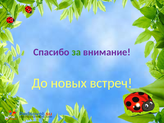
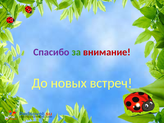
внимание colour: purple -> red (107, 52)
